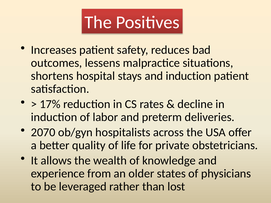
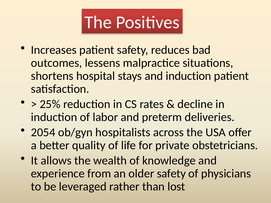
17%: 17% -> 25% (50, 104)
2070: 2070 -> 2054 (43, 133)
older states: states -> safety (171, 174)
